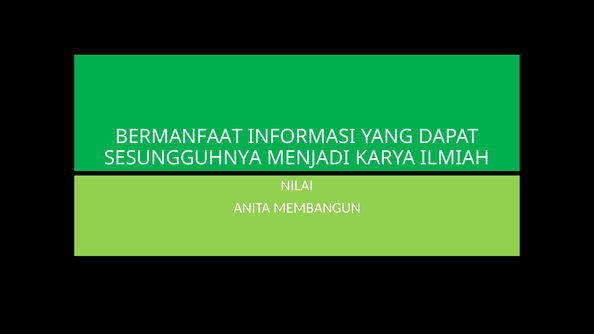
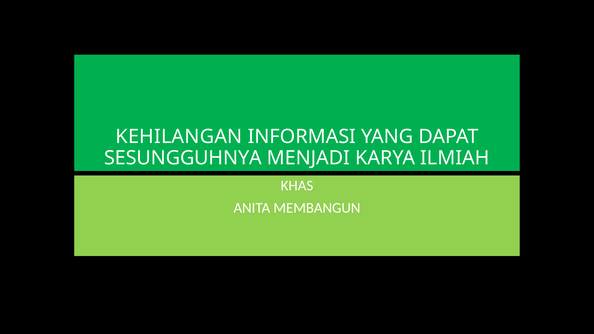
BERMANFAAT: BERMANFAAT -> KEHILANGAN (179, 137)
NILAI: NILAI -> KHAS (297, 186)
